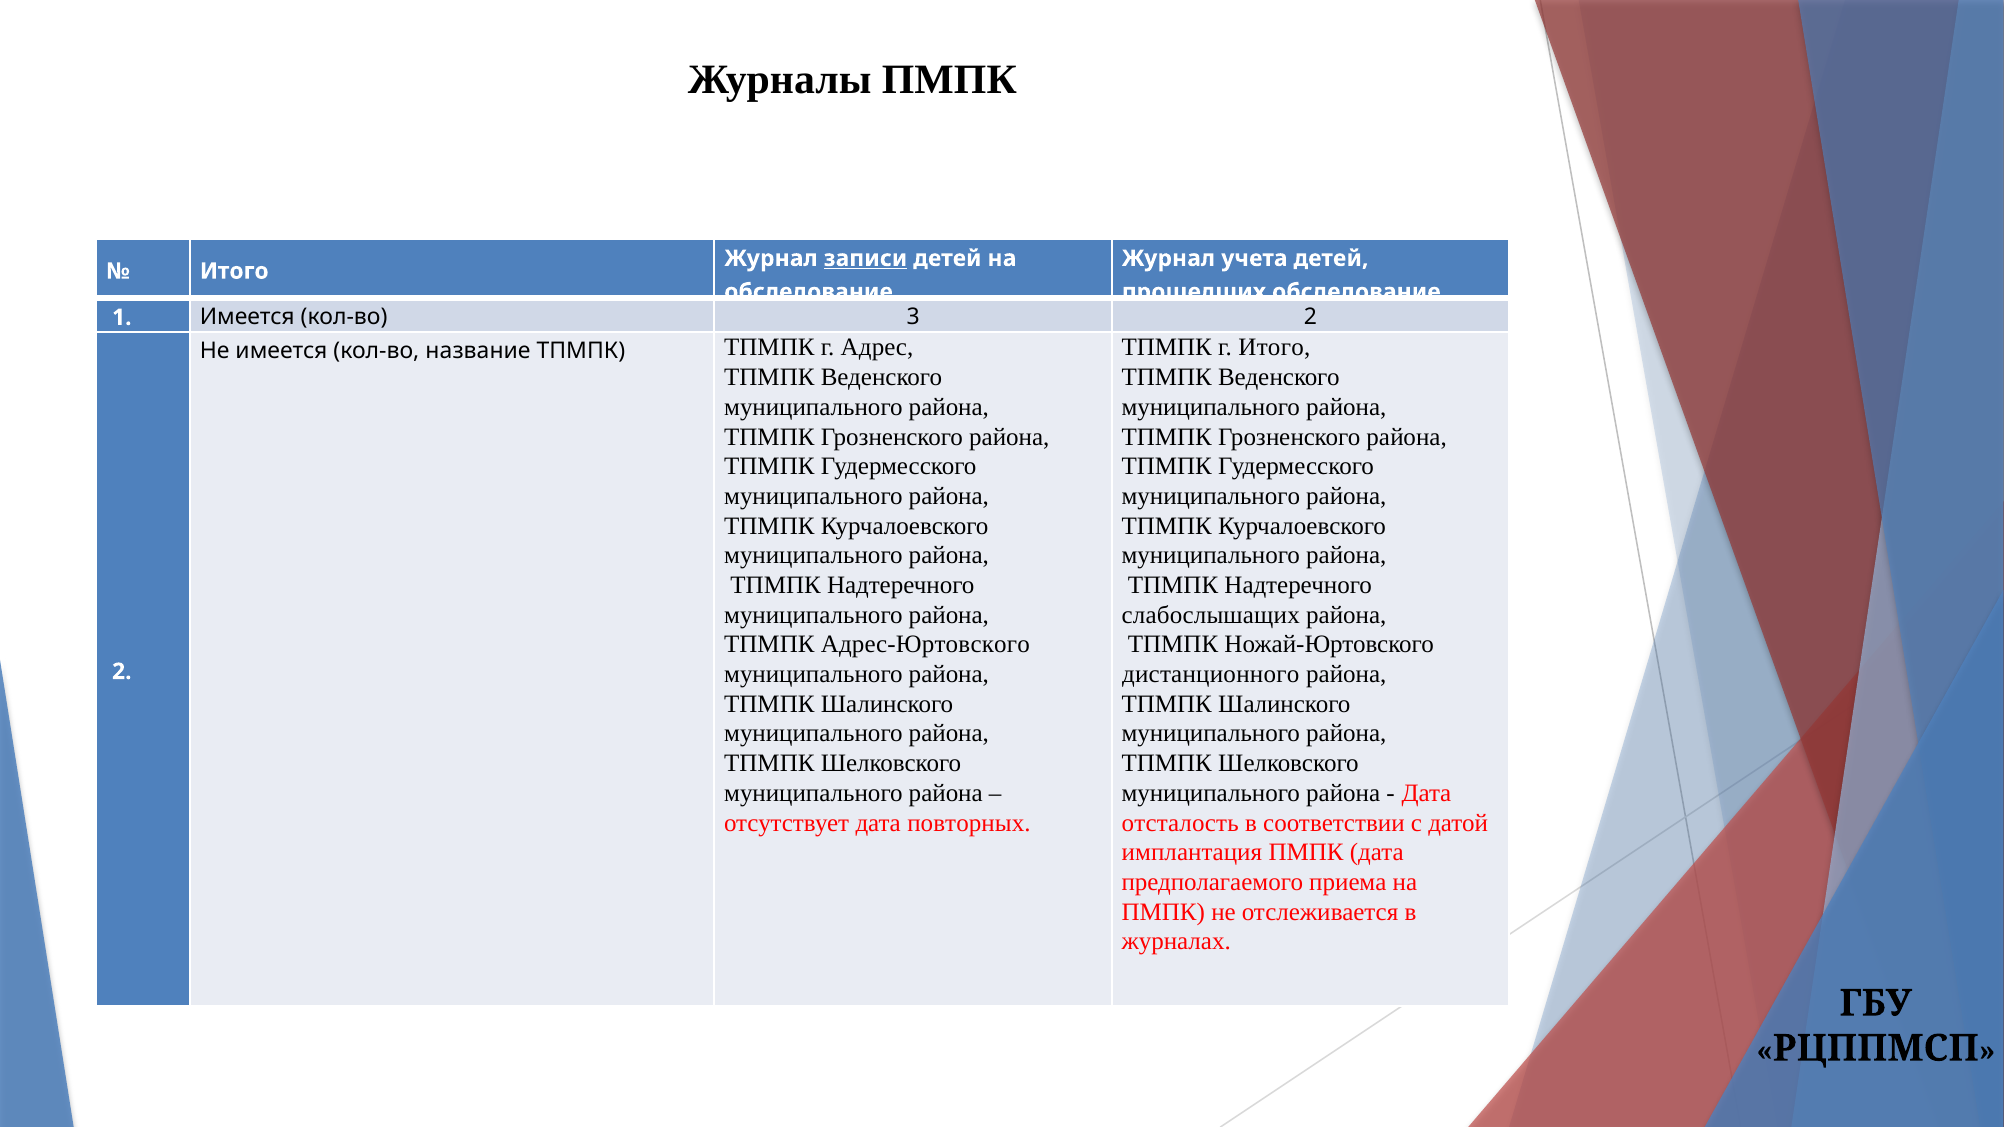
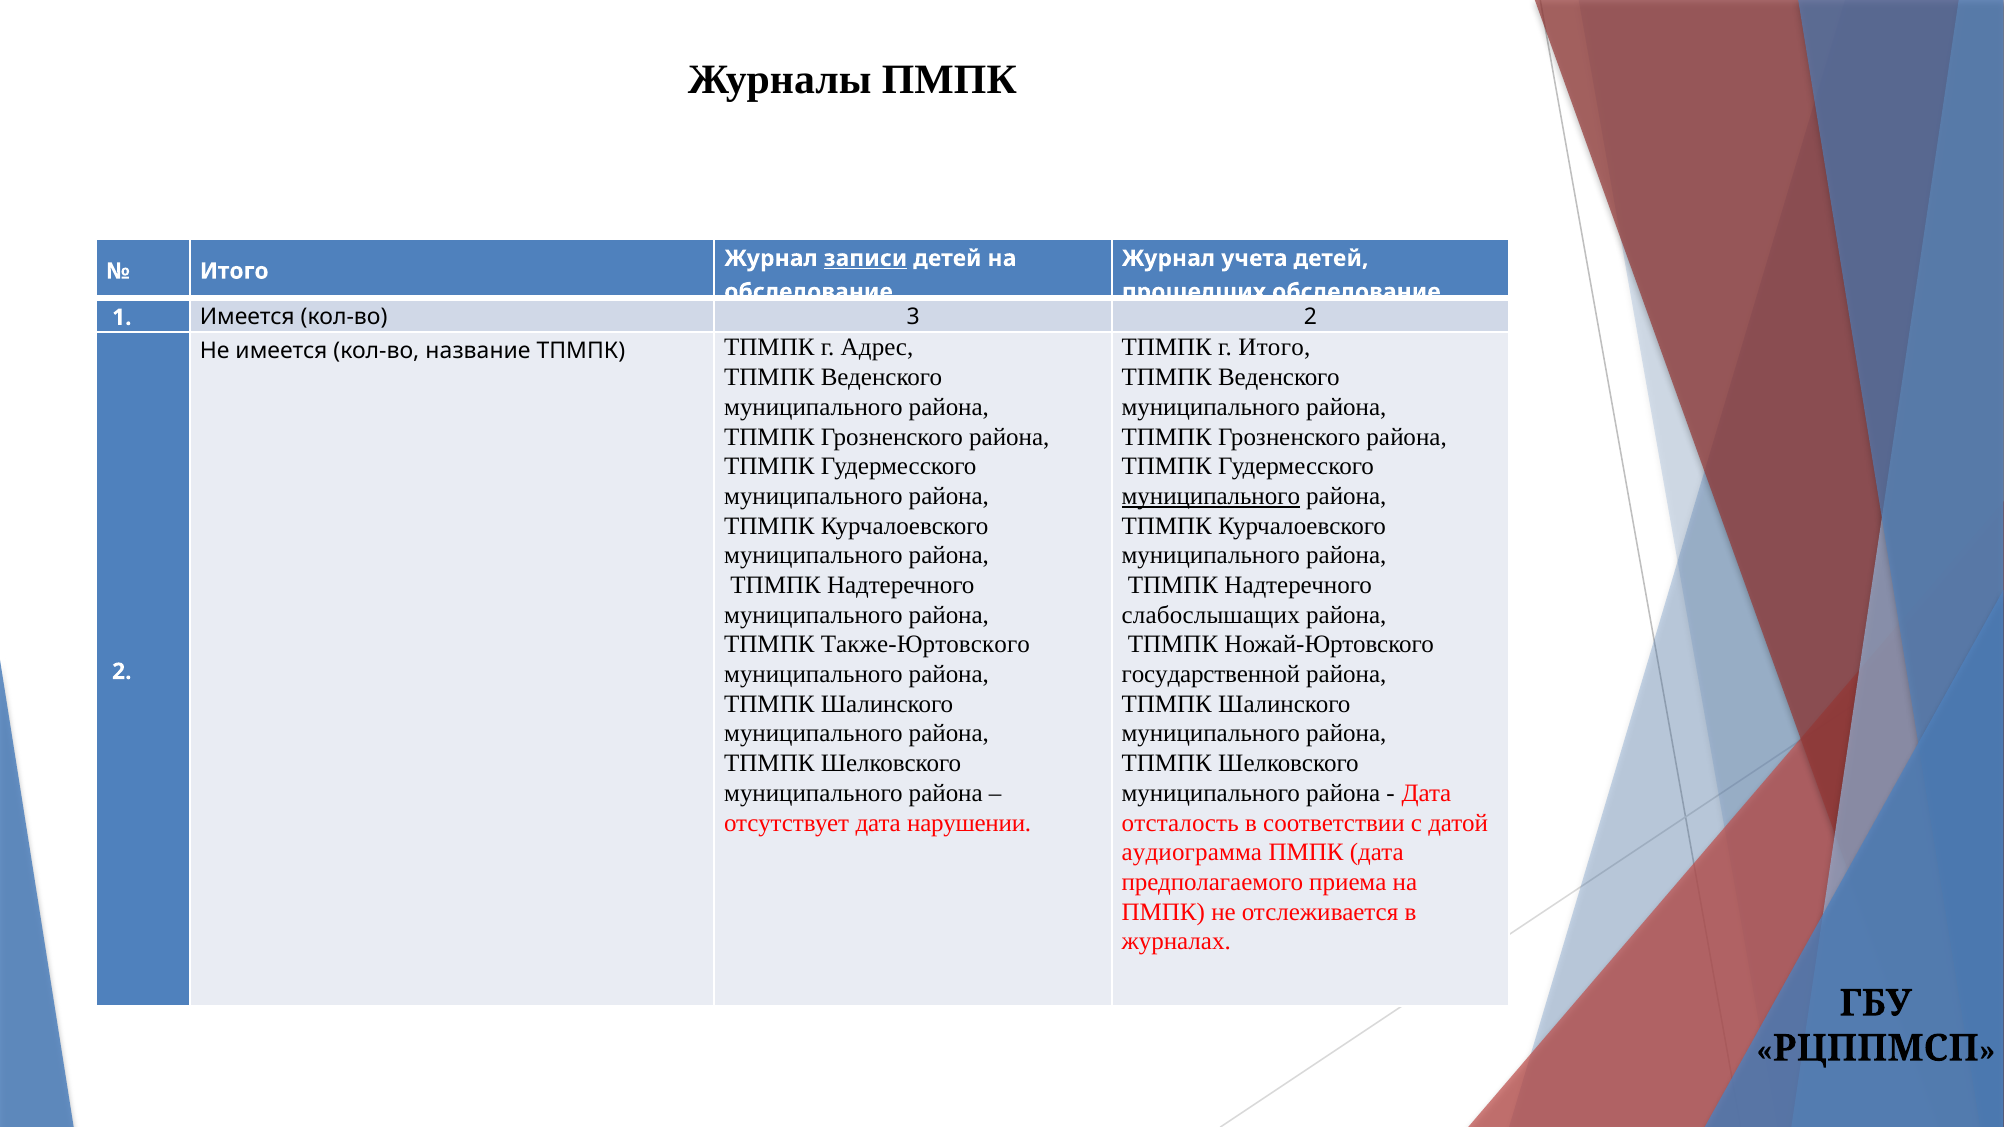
муниципального underline: none -> present (1211, 496)
Адрес-Юртовского: Адрес-Юртовского -> Также-Юртовского (925, 645)
дистанционного: дистанционного -> государственной (1211, 674)
повторных: повторных -> нарушении (969, 823)
имплантация: имплантация -> аудиограмма (1192, 853)
